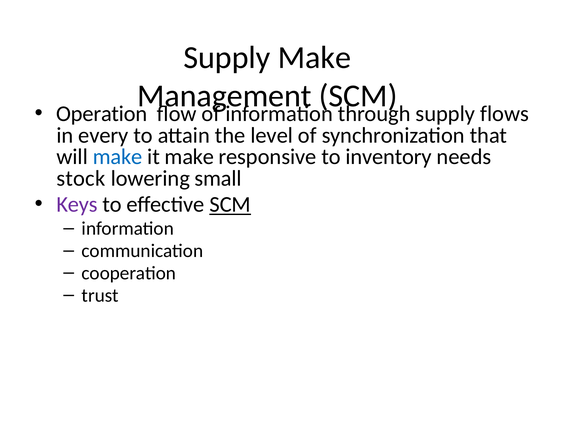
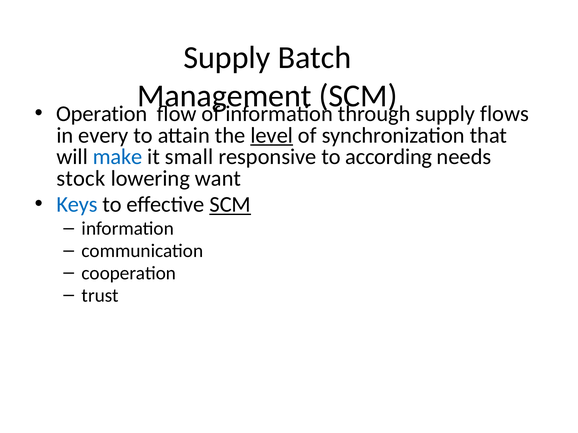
Supply Make: Make -> Batch (314, 58)
level underline: none -> present (272, 135)
it make: make -> small (189, 157)
inventory: inventory -> according (389, 157)
small: small -> want (218, 179)
Keys colour: purple -> blue (77, 205)
